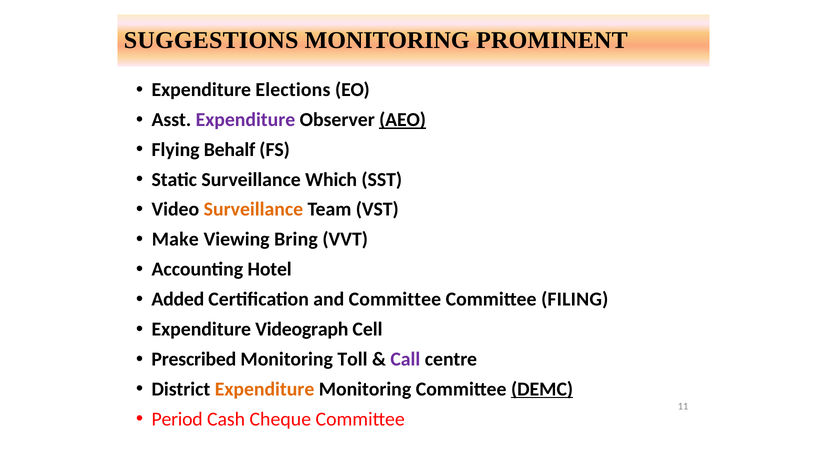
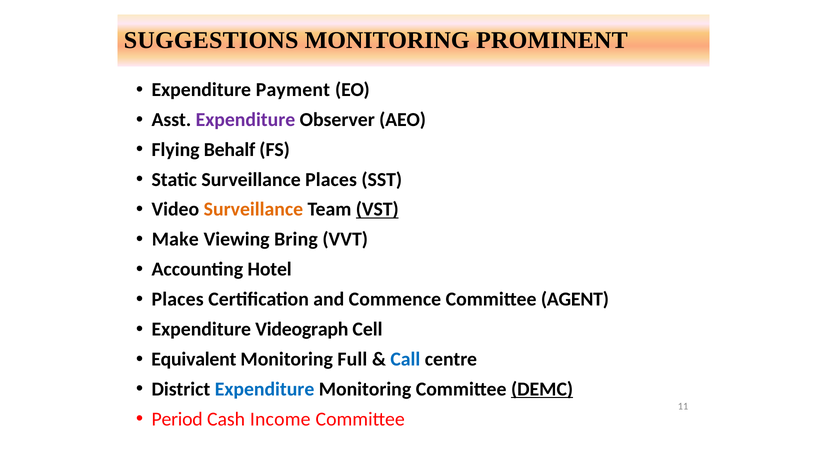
Elections: Elections -> Payment (293, 90)
AEO underline: present -> none (403, 120)
Surveillance Which: Which -> Places (331, 180)
VST underline: none -> present (377, 210)
Added: Added -> Places (178, 299)
and Committee: Committee -> Commence (395, 299)
FILING: FILING -> AGENT (575, 299)
Prescribed: Prescribed -> Equivalent (194, 359)
Toll: Toll -> Full (352, 359)
Call colour: purple -> blue (405, 359)
Expenditure colour: orange -> blue (265, 389)
Cheque: Cheque -> Income (280, 419)
